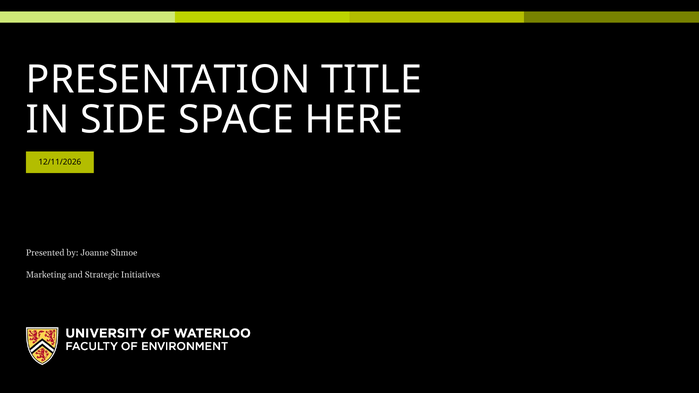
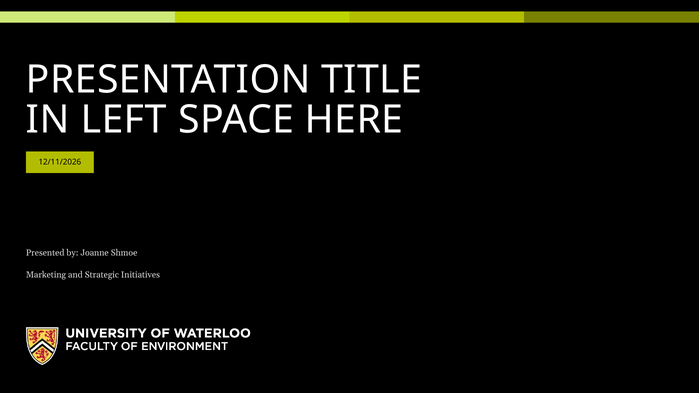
SIDE: SIDE -> LEFT (124, 120)
